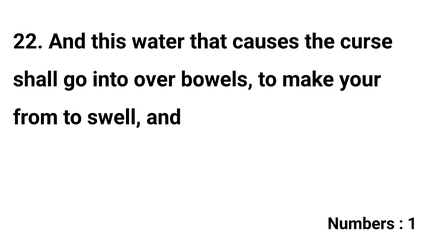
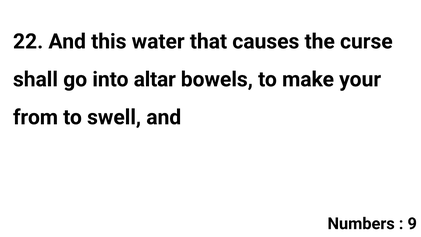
over: over -> altar (155, 79)
1: 1 -> 9 (412, 224)
